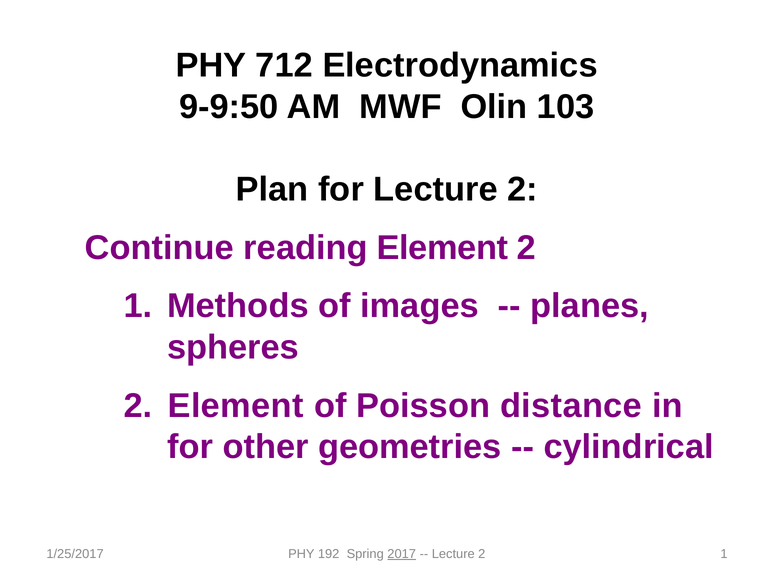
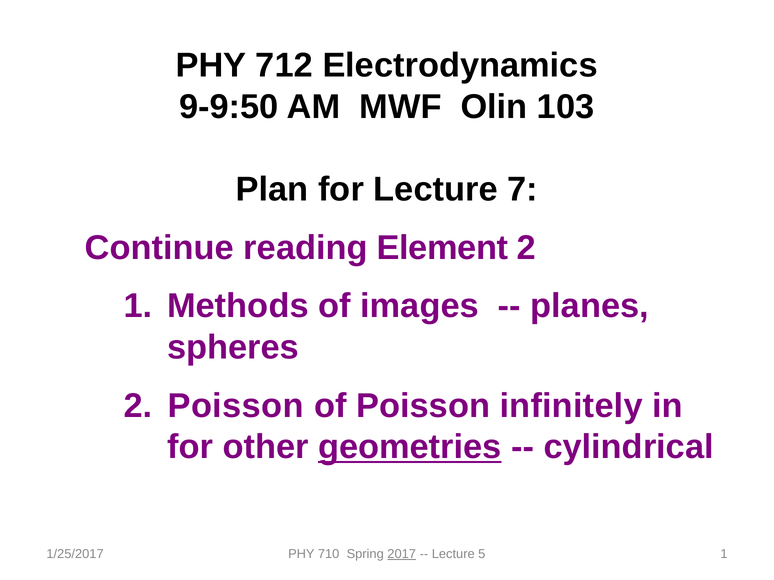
for Lecture 2: 2 -> 7 (523, 189)
2 Element: Element -> Poisson (236, 406)
distance: distance -> infinitely (571, 406)
geometries underline: none -> present (410, 447)
192: 192 -> 710 (329, 554)
2: 2 -> 5 (482, 554)
